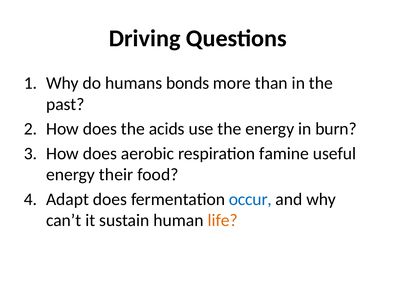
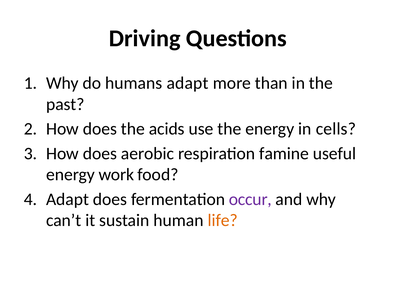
humans bonds: bonds -> adapt (187, 83)
burn: burn -> cells (336, 129)
their: their -> work (116, 175)
occur colour: blue -> purple (250, 199)
